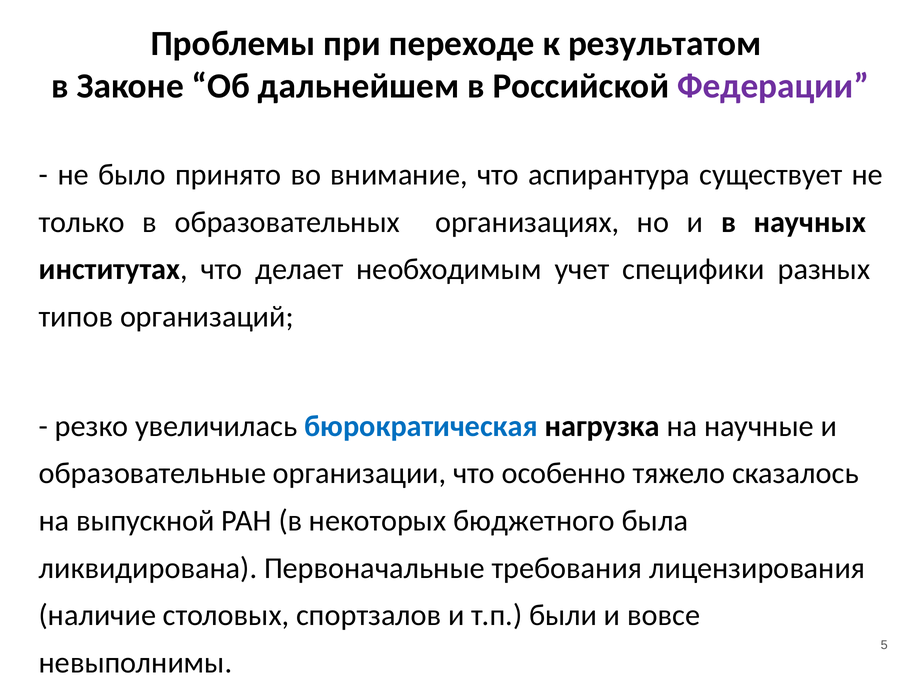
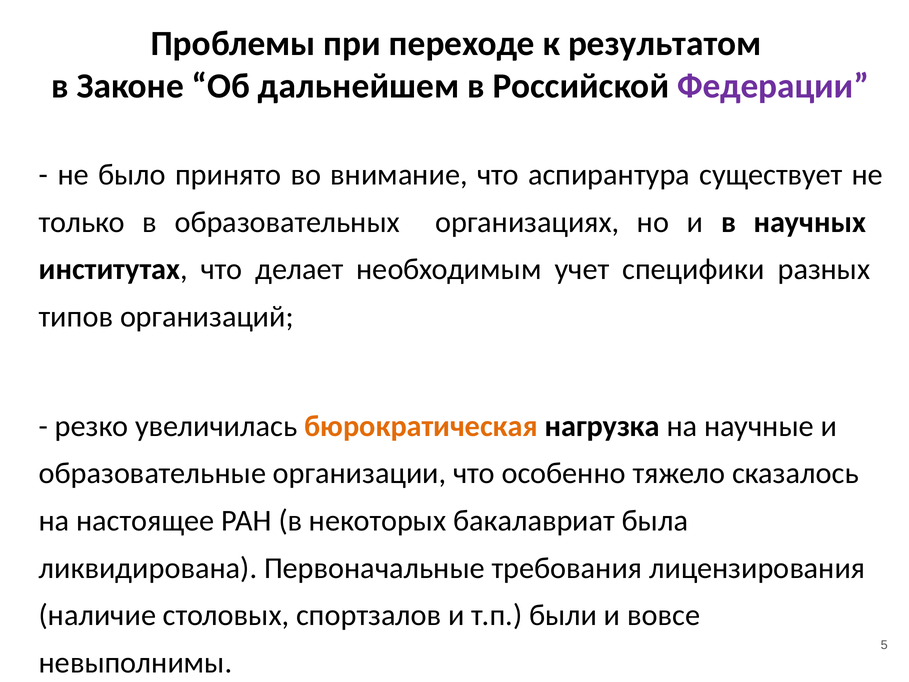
бюрократическая colour: blue -> orange (421, 426)
выпускной: выпускной -> настоящее (145, 521)
бюджетного: бюджетного -> бакалавриат (534, 521)
